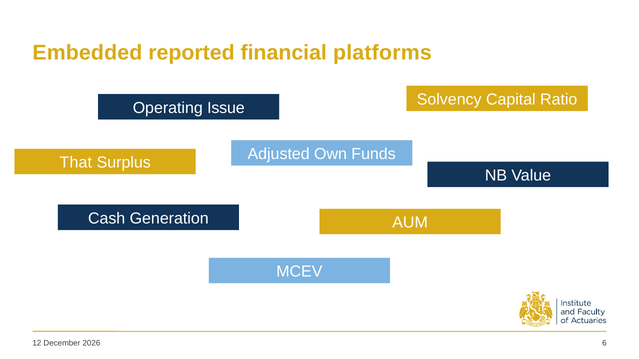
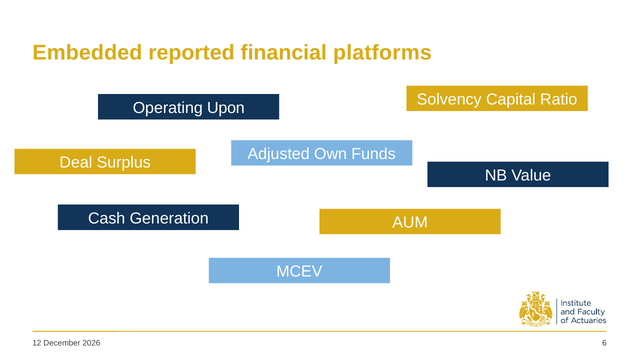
Issue: Issue -> Upon (226, 108)
That: That -> Deal (76, 163)
